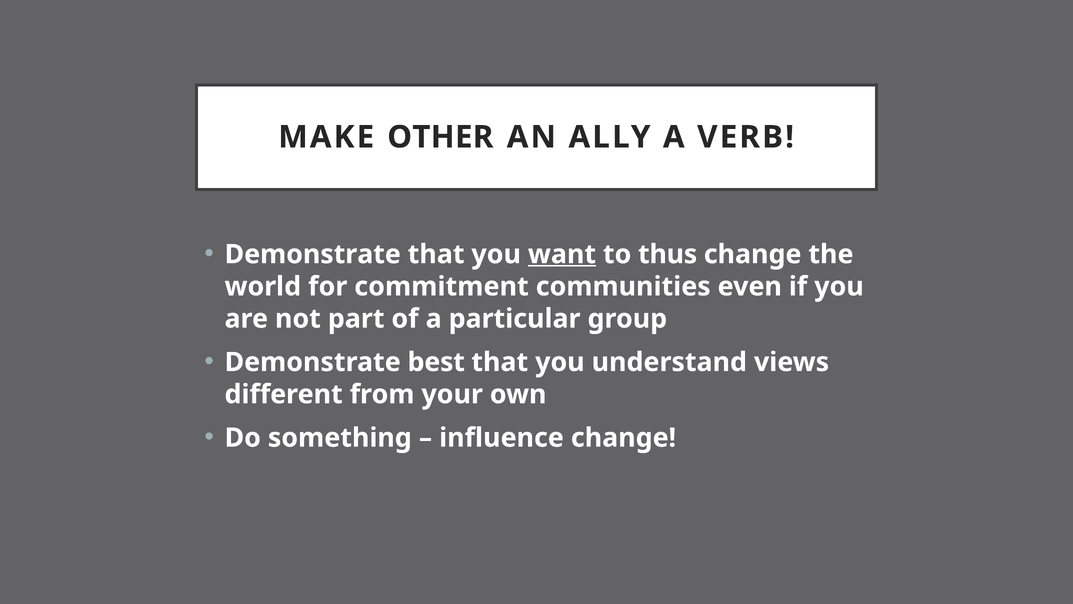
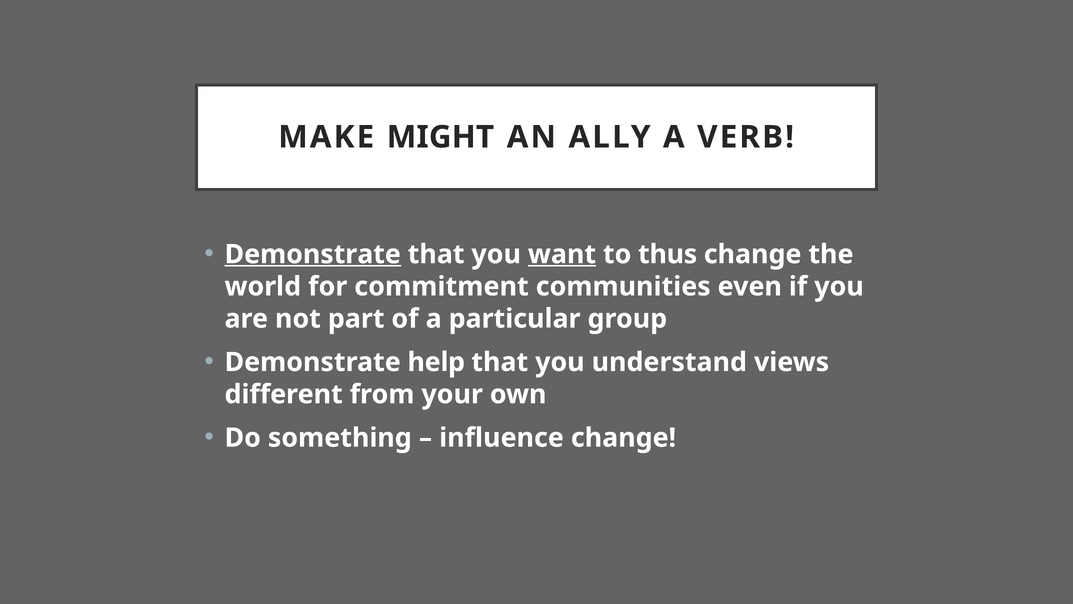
OTHER: OTHER -> MIGHT (440, 137)
Demonstrate underline: none -> present (313, 254)
best: best -> help (436, 362)
